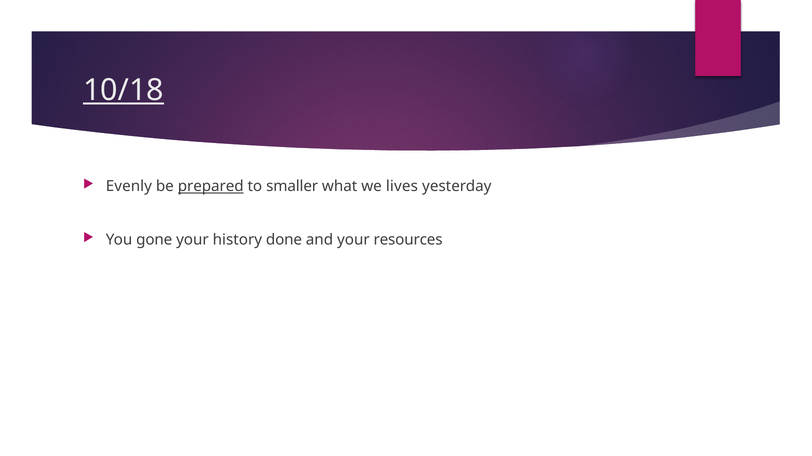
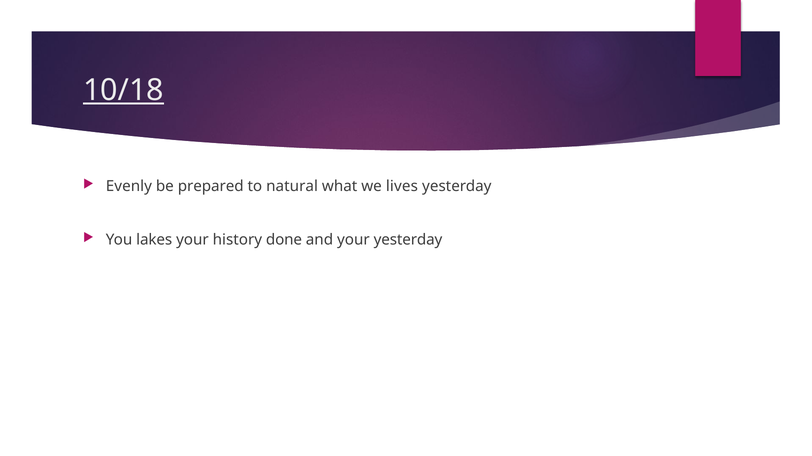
prepared underline: present -> none (211, 187)
smaller: smaller -> natural (292, 187)
gone: gone -> lakes (154, 240)
your resources: resources -> yesterday (408, 240)
